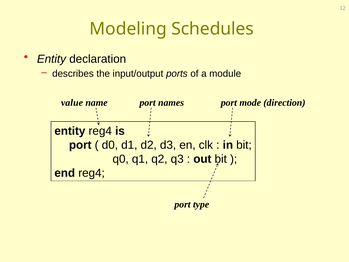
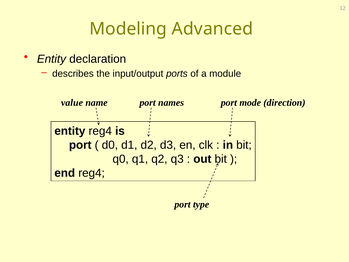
Schedules: Schedules -> Advanced (212, 29)
